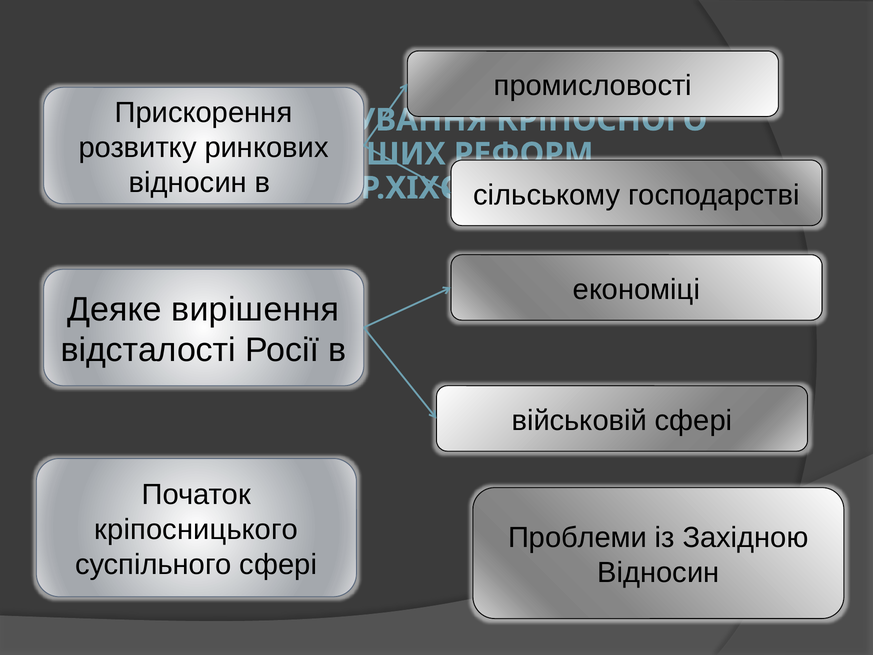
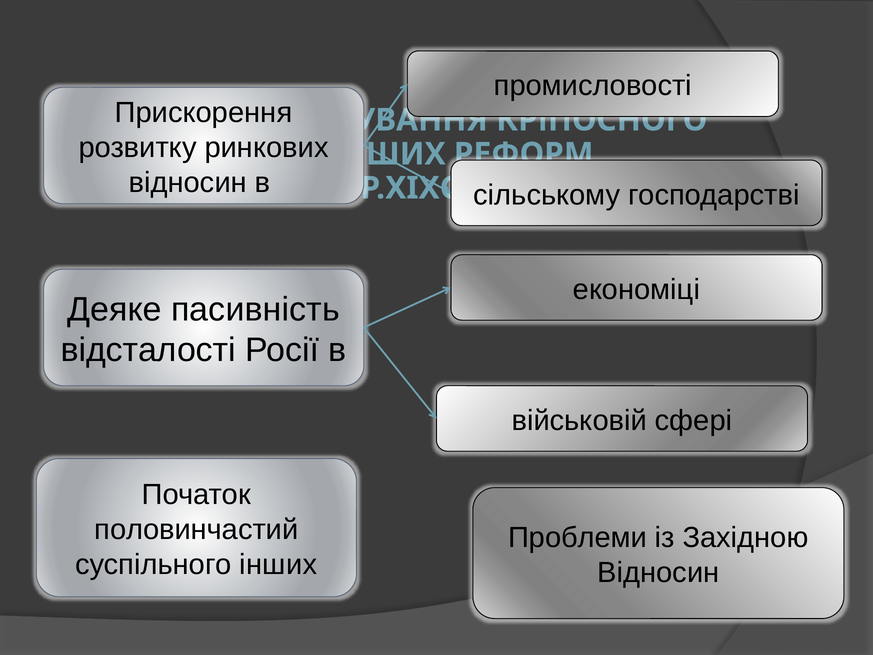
вирішення: вирішення -> пасивність (255, 309)
кріпосницького: кріпосницького -> половинчастий (196, 529)
суспільного сфері: сфері -> інших (278, 564)
